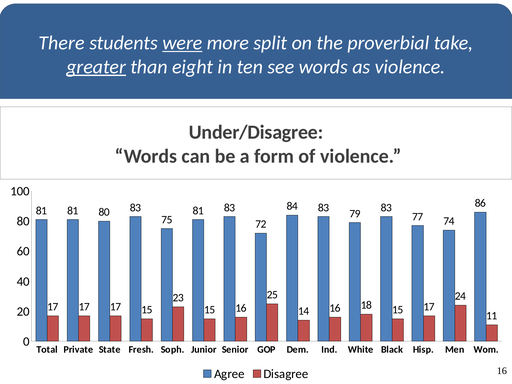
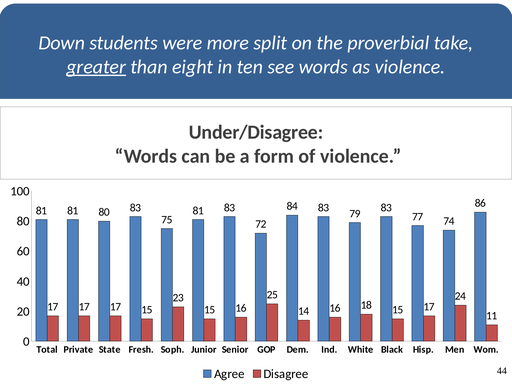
There: There -> Down (62, 43)
were underline: present -> none (182, 43)
Disagree 16: 16 -> 44 (502, 371)
